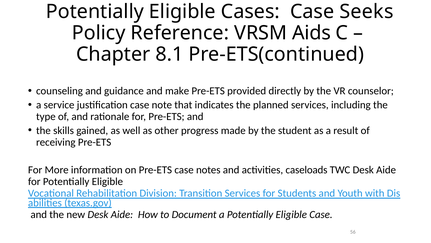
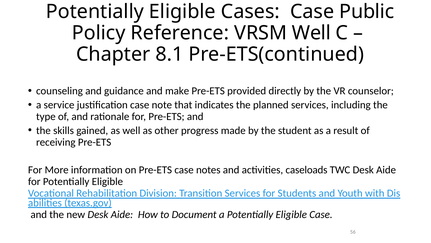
Seeks: Seeks -> Public (367, 12)
VRSM Aids: Aids -> Well (311, 33)
